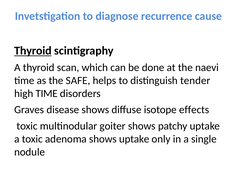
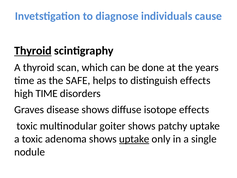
recurrence: recurrence -> individuals (167, 16)
naevi: naevi -> years (207, 67)
distinguish tender: tender -> effects (195, 80)
uptake underline: none -> present (134, 139)
